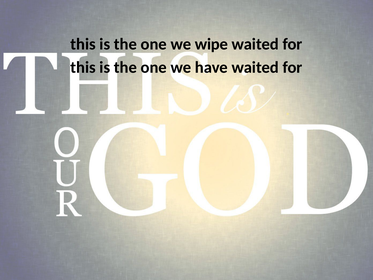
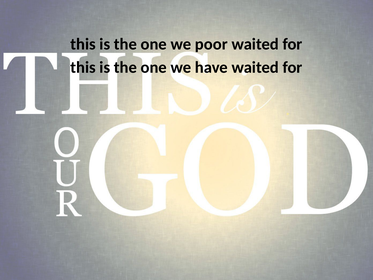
wipe: wipe -> poor (211, 44)
